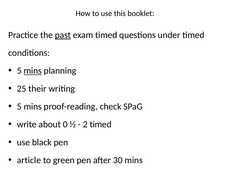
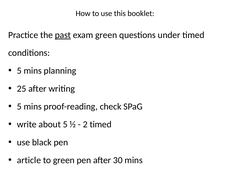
exam timed: timed -> green (106, 35)
mins underline: present -> none (33, 71)
25 their: their -> after (37, 88)
about 0: 0 -> 5 (65, 124)
